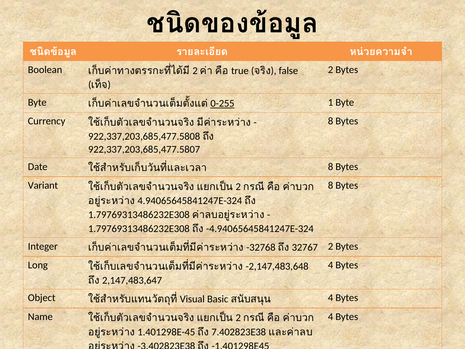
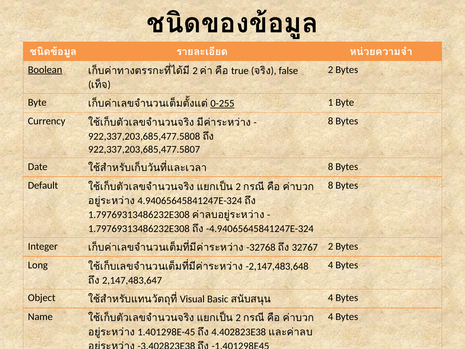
Boolean underline: none -> present (45, 70)
Variant: Variant -> Default (43, 185)
7.402823E38: 7.402823E38 -> 4.402823E38 (239, 332)
